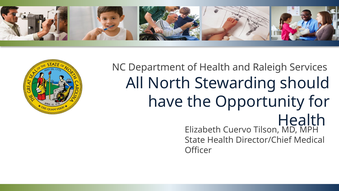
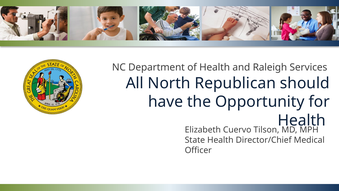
Stewarding: Stewarding -> Republican (235, 83)
